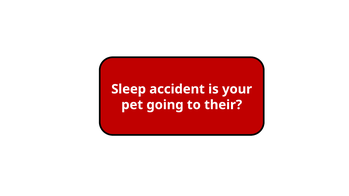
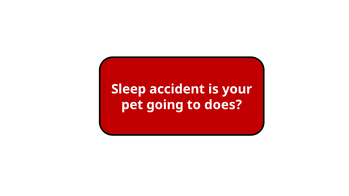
their: their -> does (223, 105)
